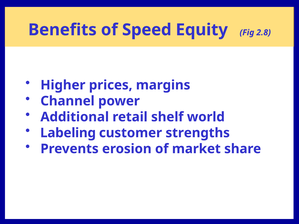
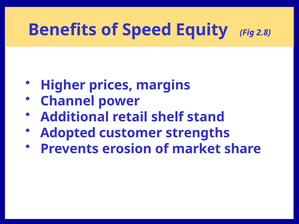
world: world -> stand (206, 117)
Labeling: Labeling -> Adopted (68, 133)
